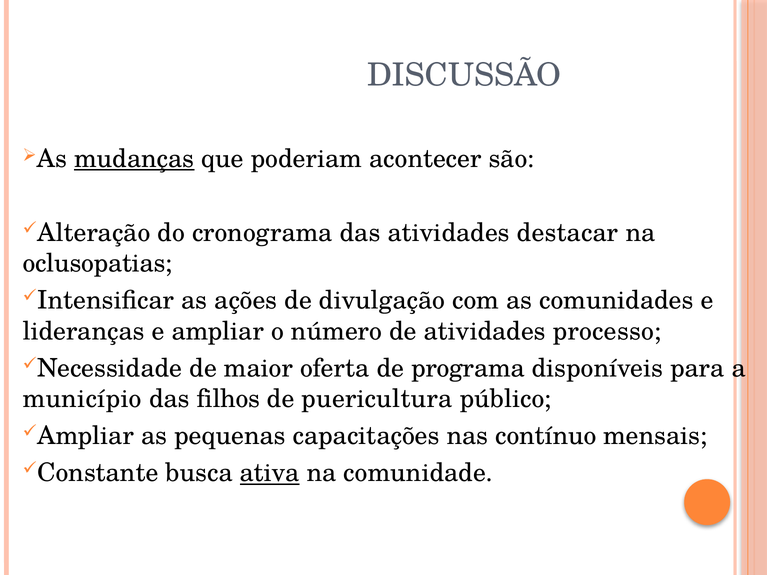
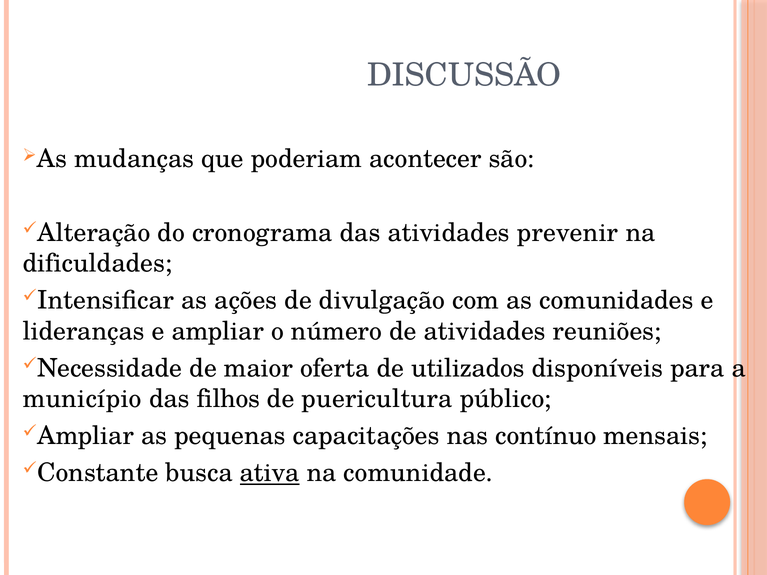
mudanças underline: present -> none (134, 159)
destacar: destacar -> prevenir (568, 233)
oclusopatias: oclusopatias -> dificuldades (97, 264)
processo: processo -> reuniões (607, 331)
programa: programa -> utilizados (468, 368)
